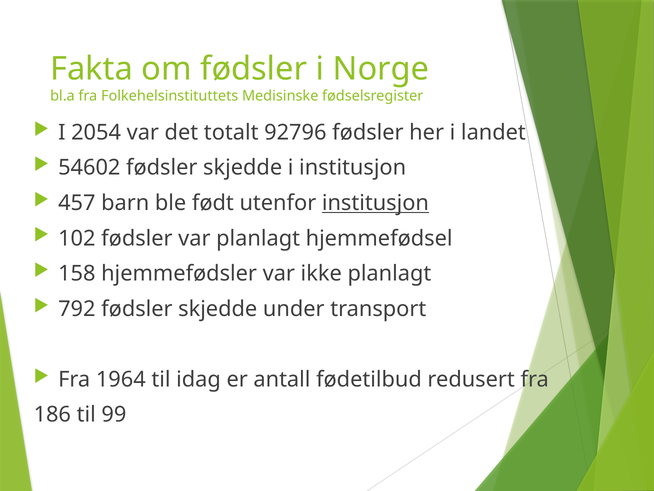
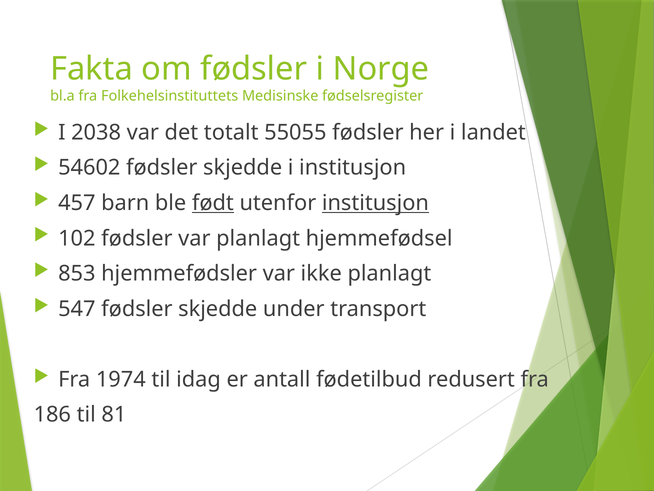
2054: 2054 -> 2038 (96, 132)
92796: 92796 -> 55055 (295, 132)
født underline: none -> present (213, 203)
158: 158 -> 853 (77, 273)
792: 792 -> 547 (77, 309)
1964: 1964 -> 1974 (121, 379)
99: 99 -> 81 (114, 414)
